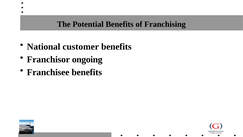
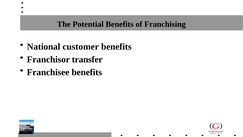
ongoing: ongoing -> transfer (87, 59)
